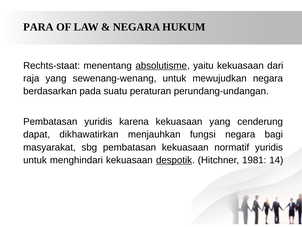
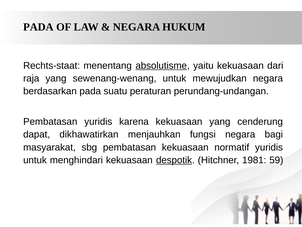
PARA: PARA -> PADA (38, 27)
14: 14 -> 59 (276, 160)
